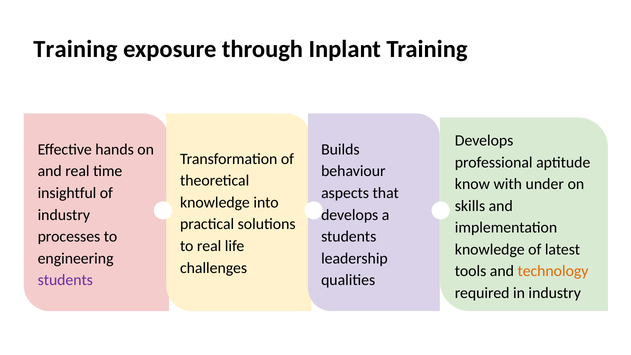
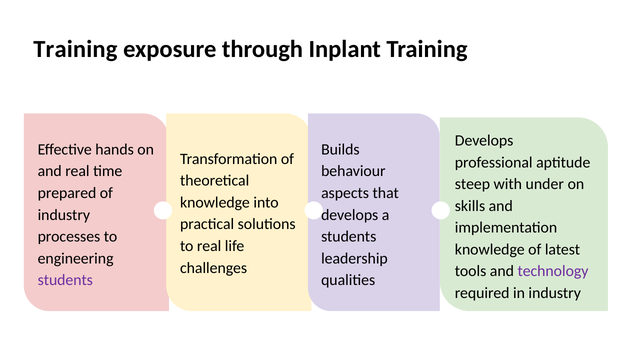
know: know -> steep (472, 184)
insightful: insightful -> prepared (67, 193)
technology colour: orange -> purple (553, 271)
